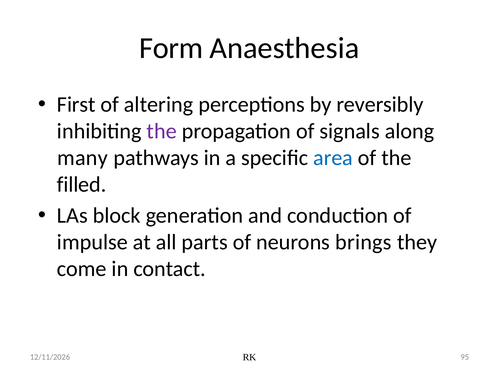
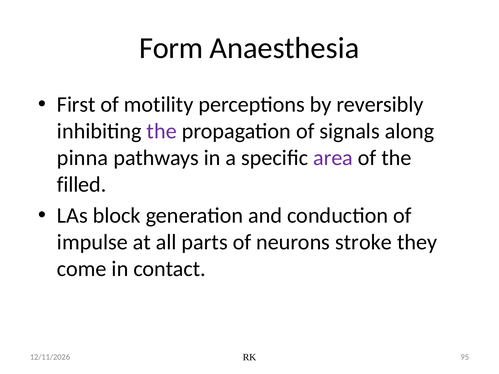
altering: altering -> motility (159, 105)
many: many -> pinna (83, 158)
area colour: blue -> purple (333, 158)
brings: brings -> stroke (363, 242)
